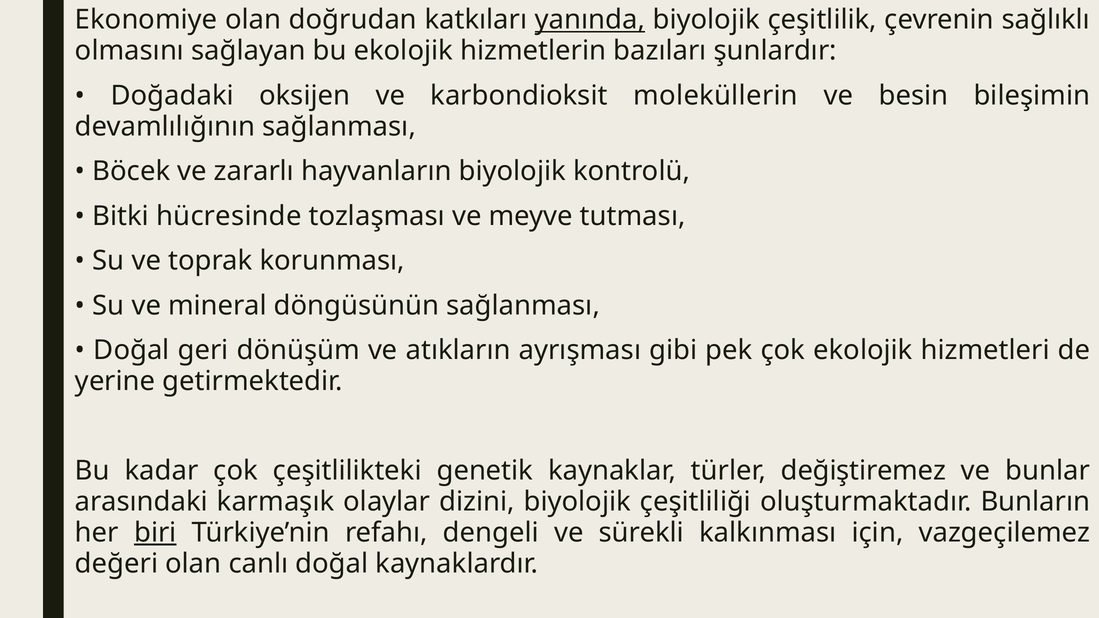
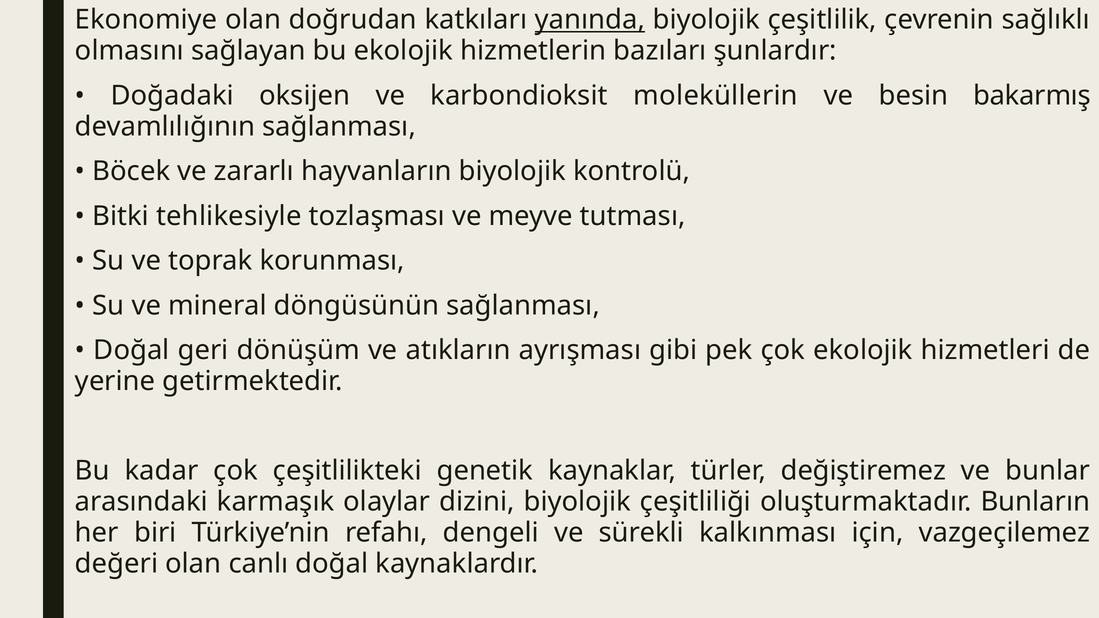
bileşimin: bileşimin -> bakarmış (1032, 96)
hücresinde: hücresinde -> tehlikesiyle (229, 216)
biri underline: present -> none (155, 533)
